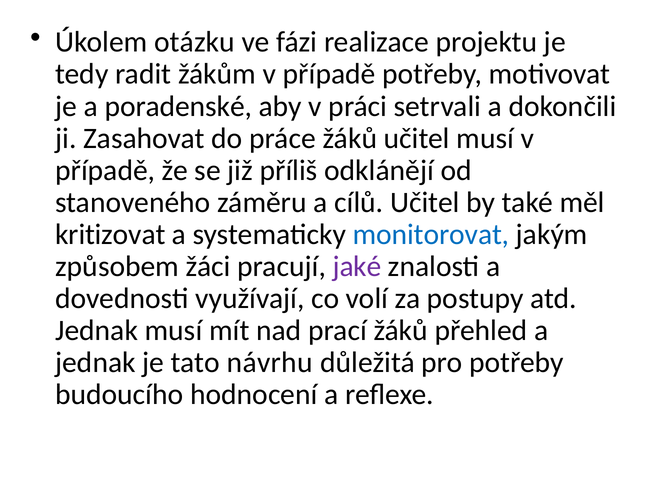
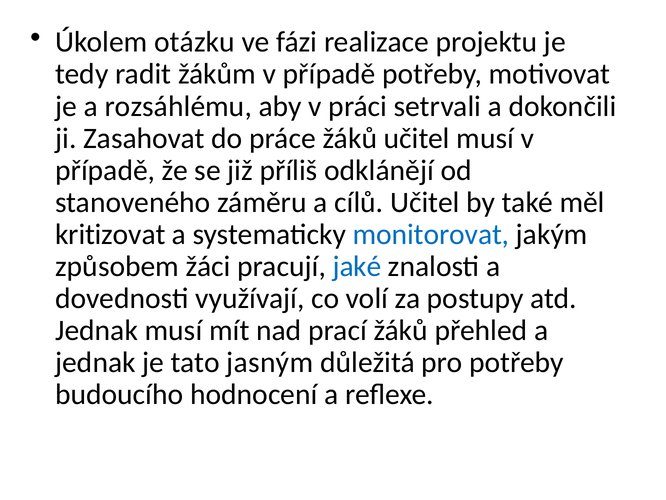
poradenské: poradenské -> rozsáhlému (178, 106)
jaké colour: purple -> blue (357, 266)
návrhu: návrhu -> jasným (270, 362)
